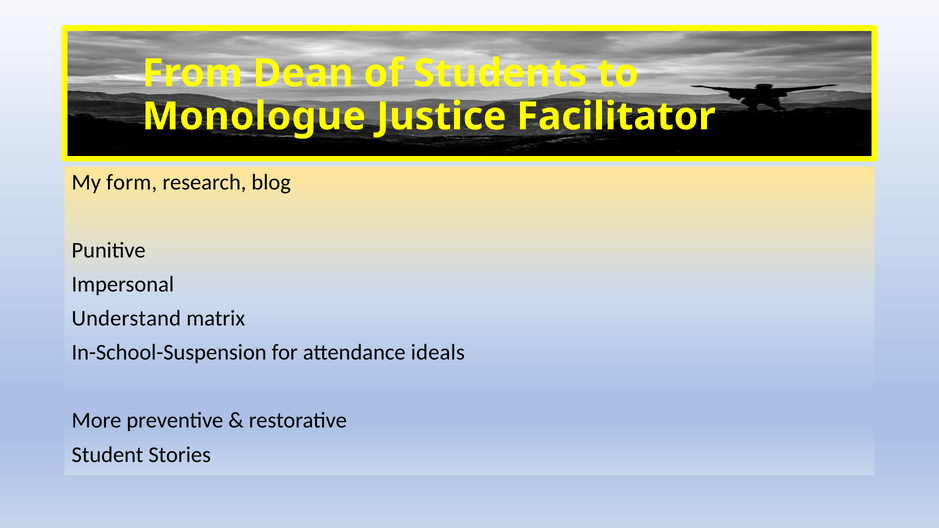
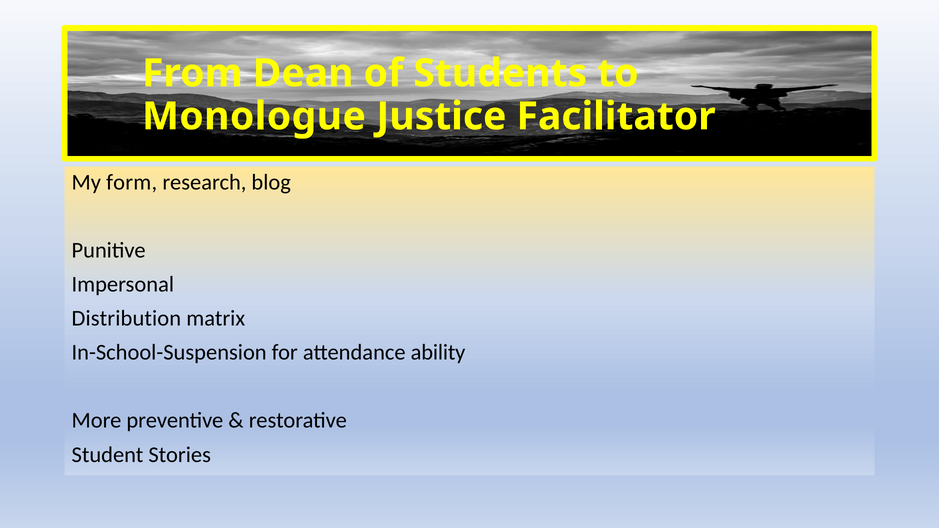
Understand: Understand -> Distribution (126, 318)
ideals: ideals -> ability (438, 353)
